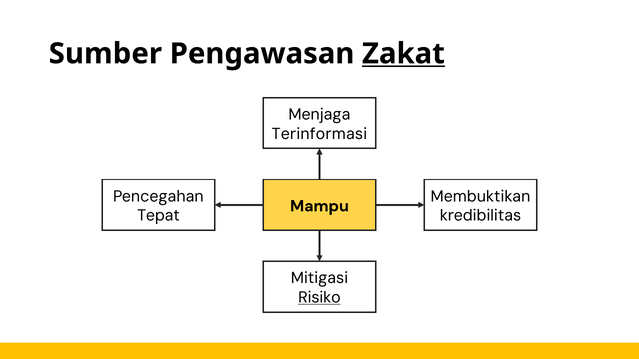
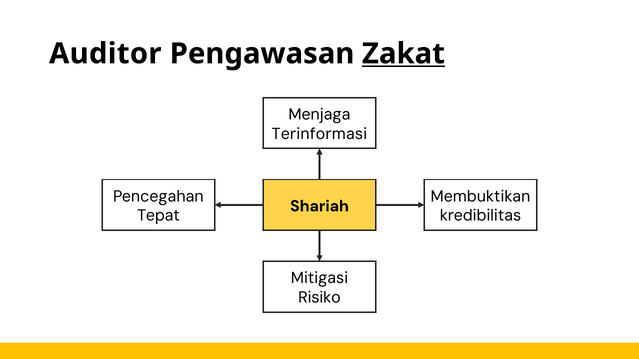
Sumber: Sumber -> Auditor (105, 54)
Mampu: Mampu -> Shariah (319, 206)
Risiko underline: present -> none (319, 298)
